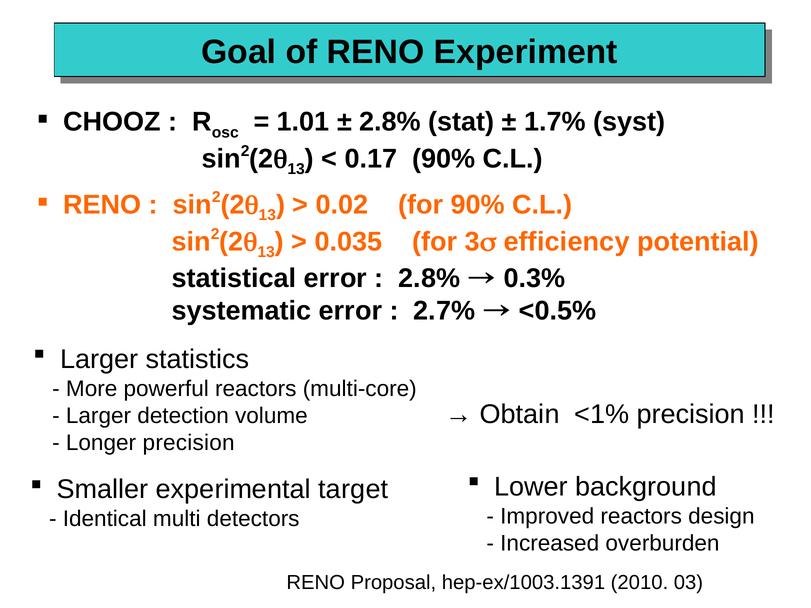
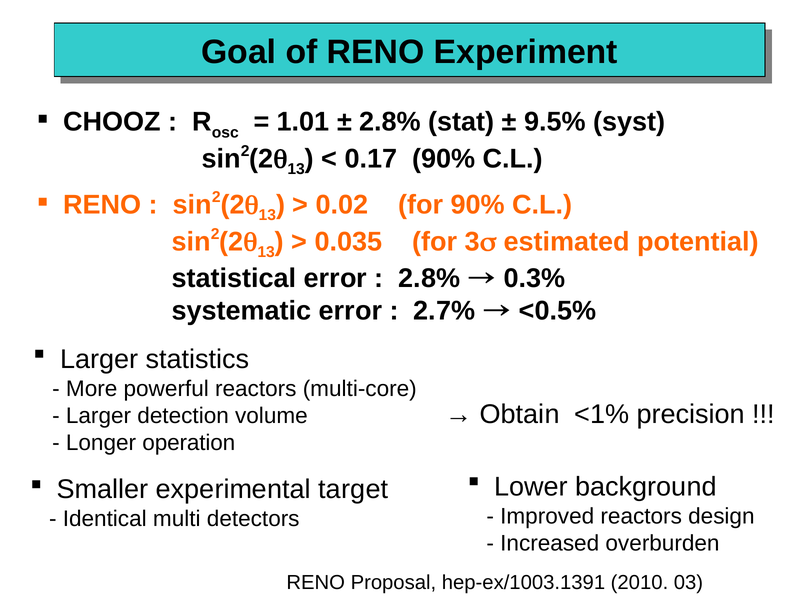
1.7%: 1.7% -> 9.5% (555, 122)
efficiency: efficiency -> estimated (567, 242)
Longer precision: precision -> operation (189, 443)
